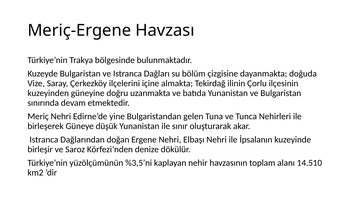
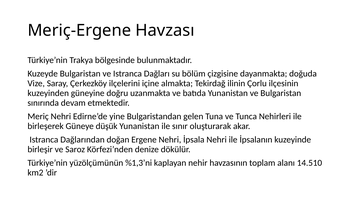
Elbaşı: Elbaşı -> İpsala (194, 140)
%3,5’ni: %3,5’ni -> %1,3’ni (139, 163)
